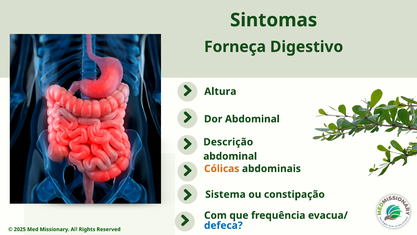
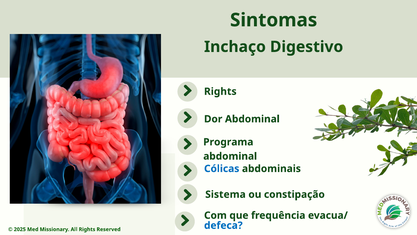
Forneça: Forneça -> Inchaço (235, 47)
Altura: Altura -> Rights (220, 91)
Descrição: Descrição -> Programa (228, 142)
Cólicas colour: orange -> blue (222, 168)
